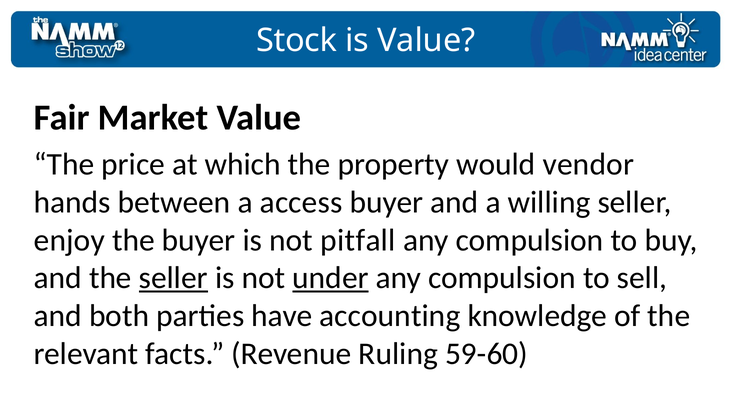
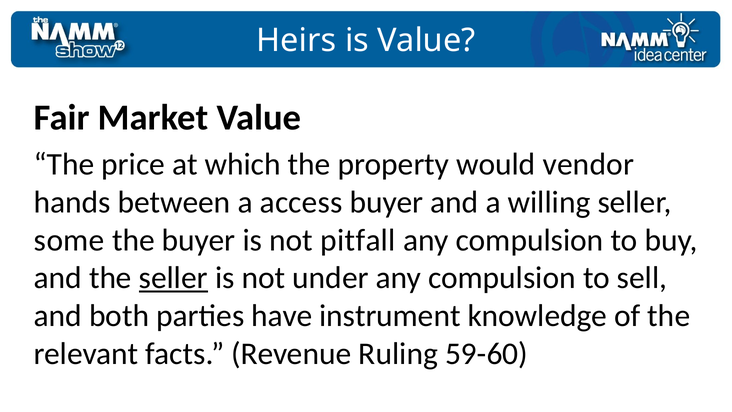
Stock: Stock -> Heirs (296, 41)
enjoy: enjoy -> some (69, 240)
under underline: present -> none (331, 278)
accounting: accounting -> instrument (390, 316)
